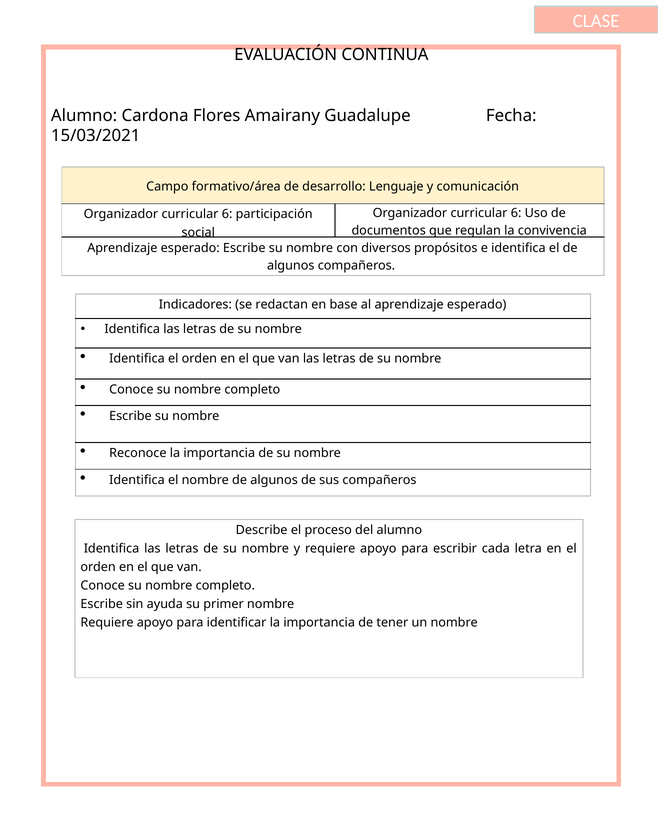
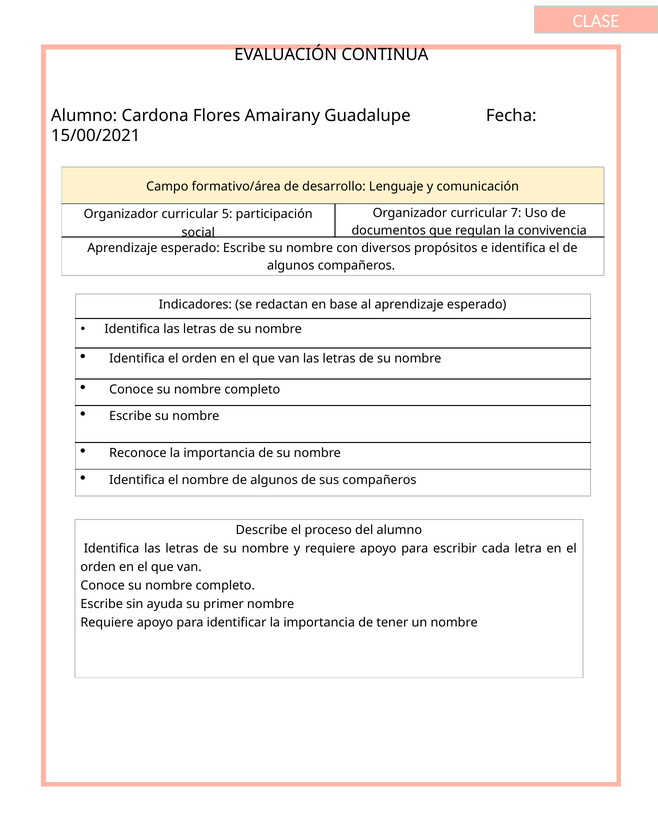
15/03/2021: 15/03/2021 -> 15/00/2021 (96, 136)
6: 6 -> 7 (516, 213)
6: 6 -> 5 (227, 214)
